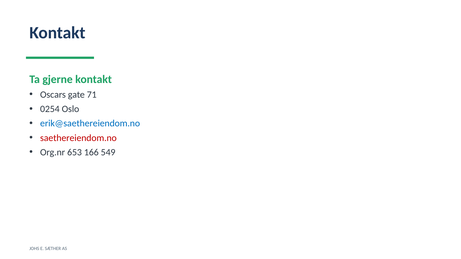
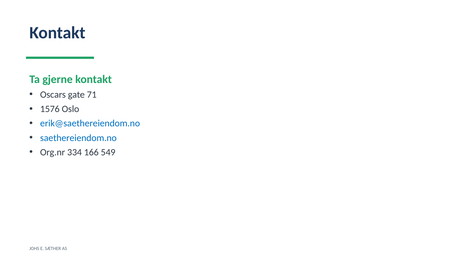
0254: 0254 -> 1576 (50, 109)
saethereiendom.no colour: red -> blue (78, 138)
653: 653 -> 334 (75, 152)
